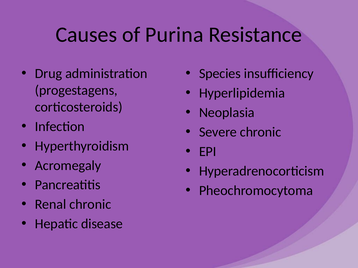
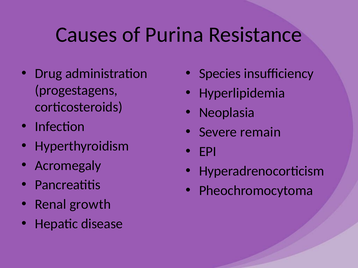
Severe chronic: chronic -> remain (260, 132)
Renal chronic: chronic -> growth (90, 205)
